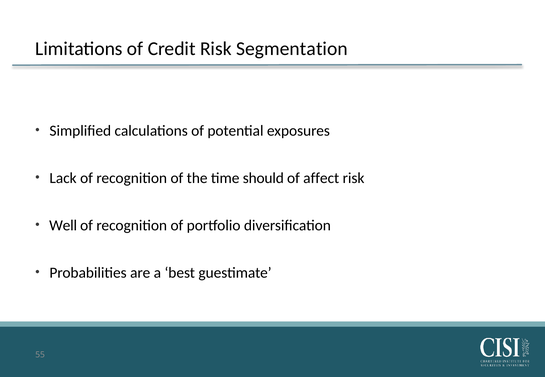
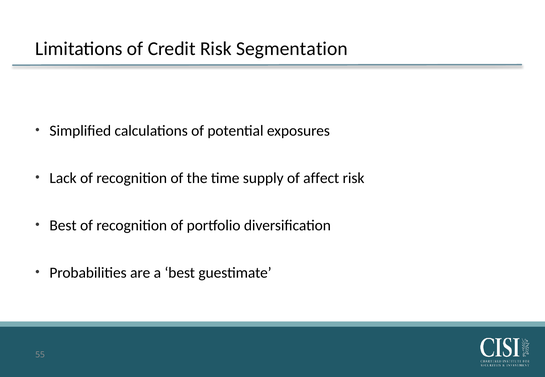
should: should -> supply (263, 178)
Well: Well -> Best (63, 226)
